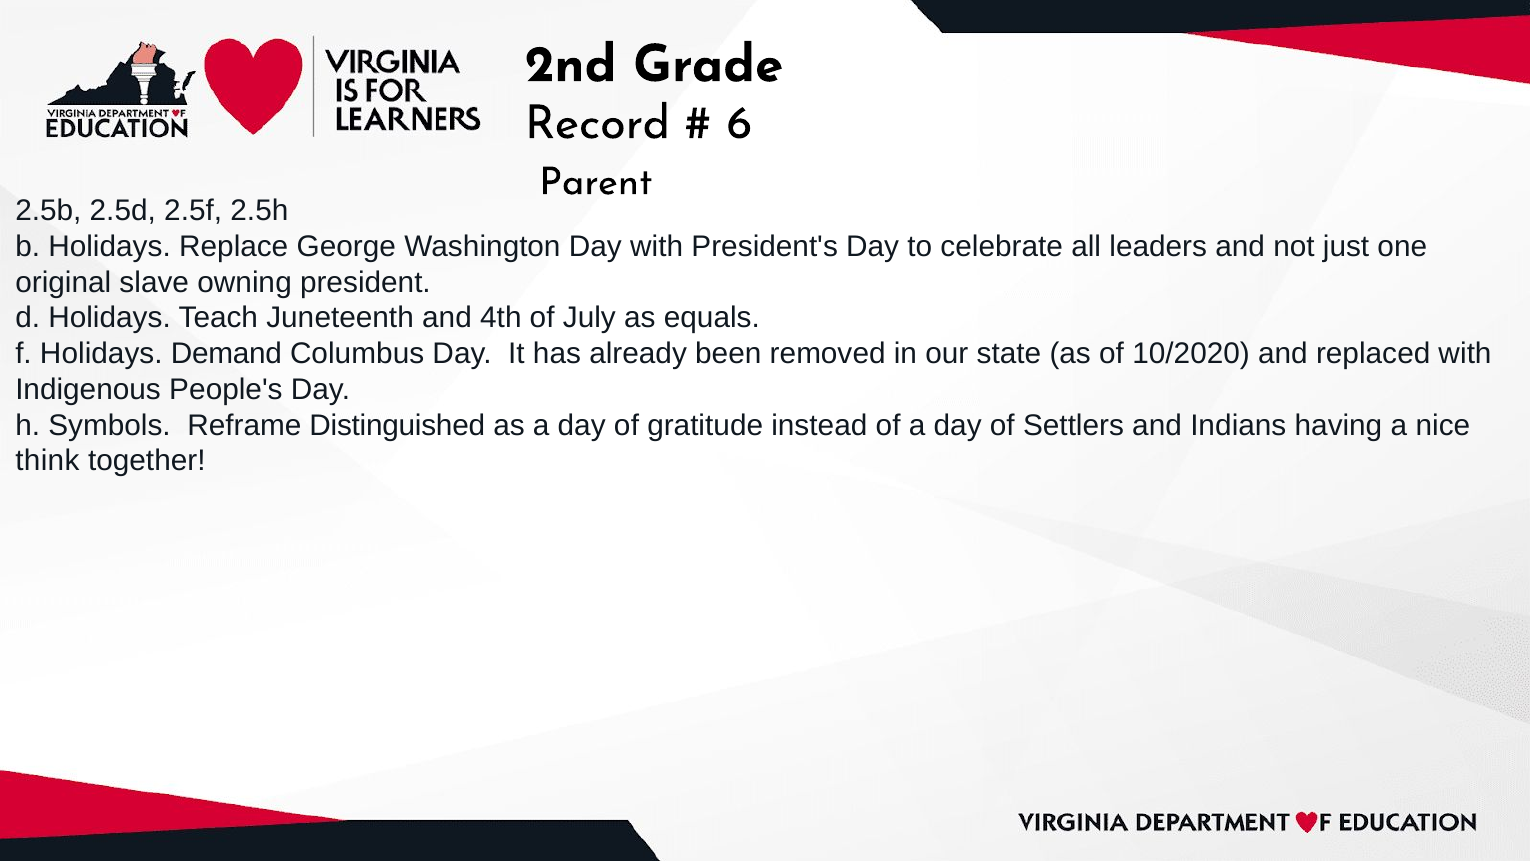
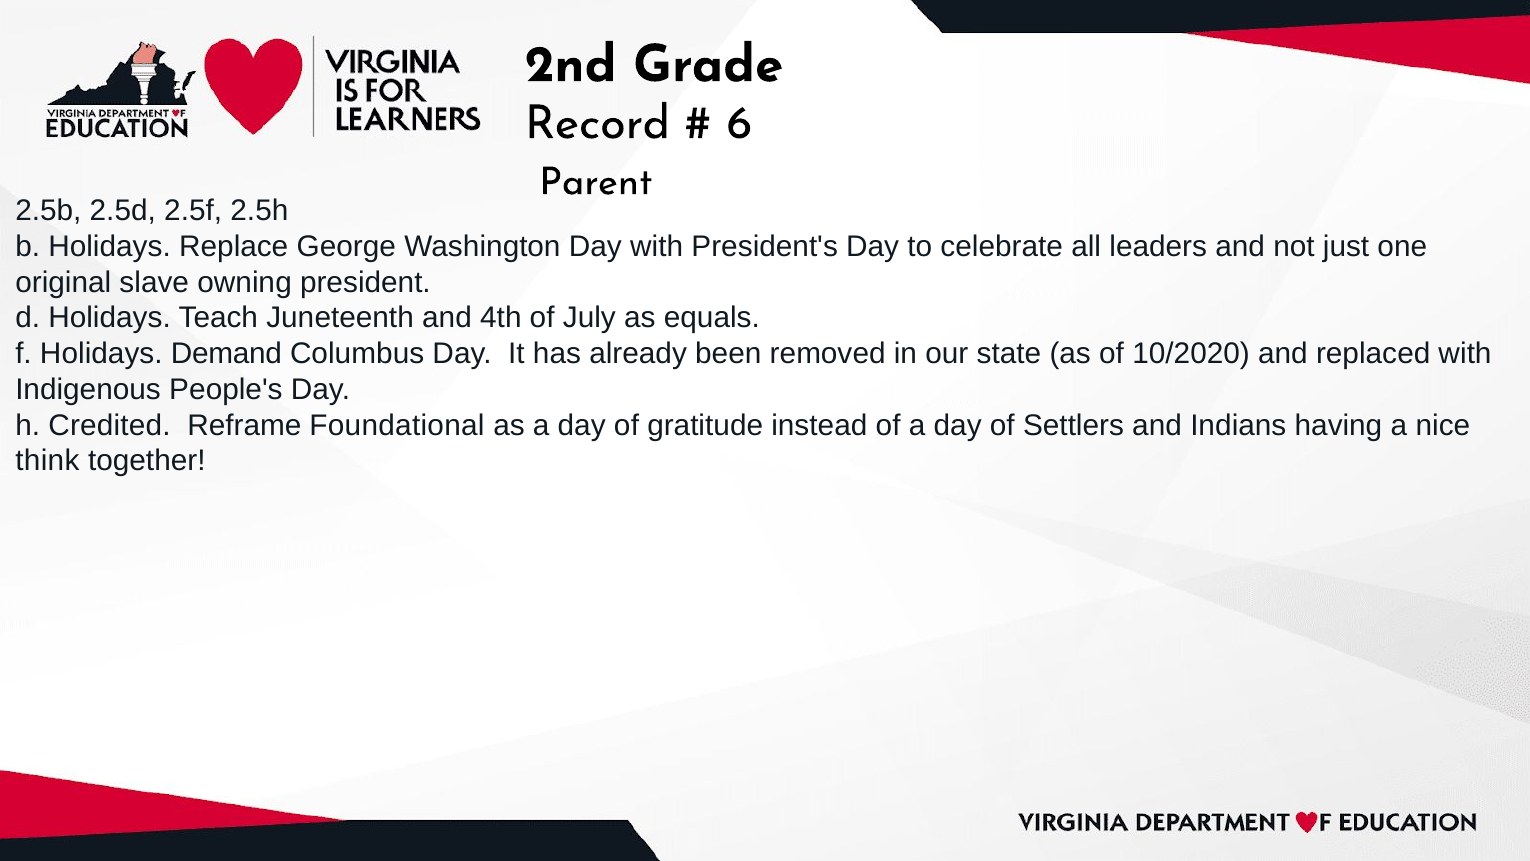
Symbols: Symbols -> Credited (109, 425)
Distinguished: Distinguished -> Foundational (397, 425)
